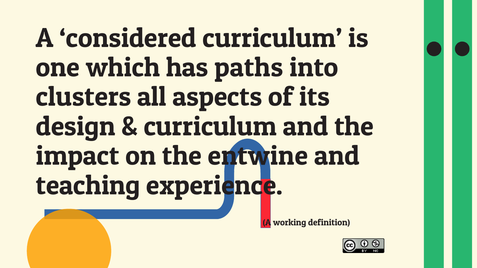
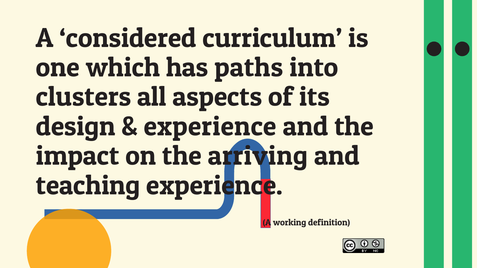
curriculum: curriculum -> experience (210, 127)
entwine: entwine -> arriving (258, 156)
